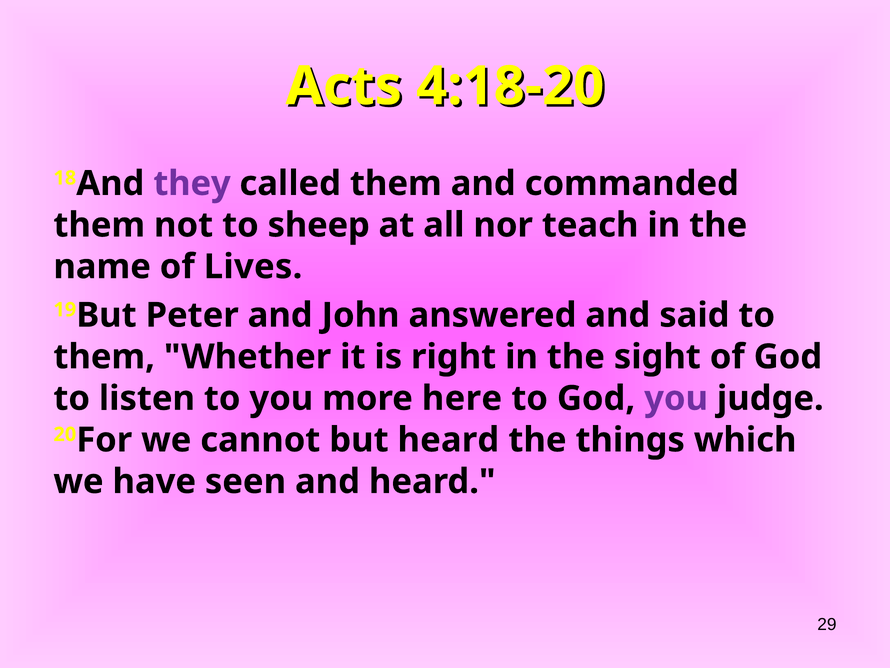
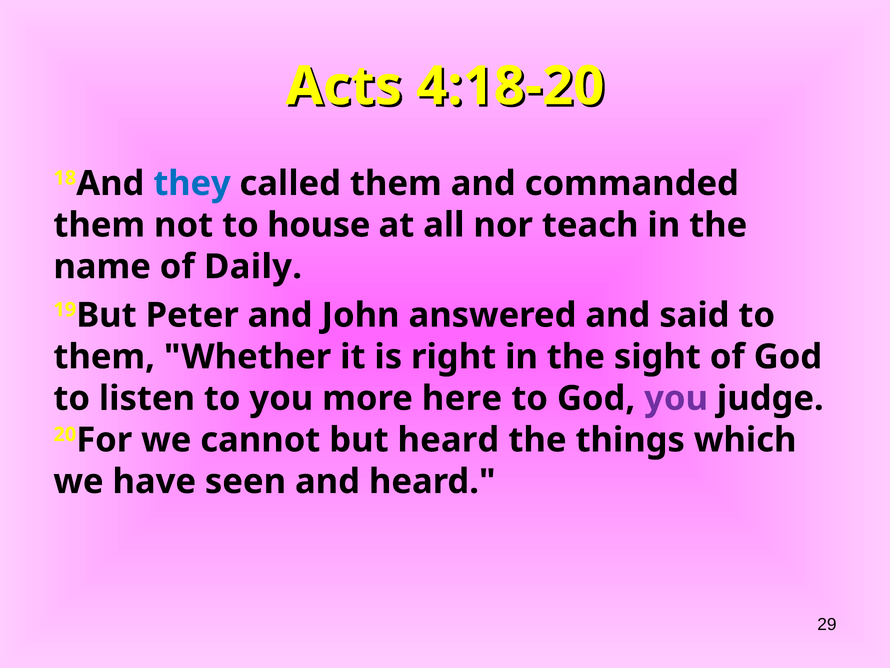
they colour: purple -> blue (192, 183)
sheep: sheep -> house (319, 225)
Lives: Lives -> Daily (253, 267)
